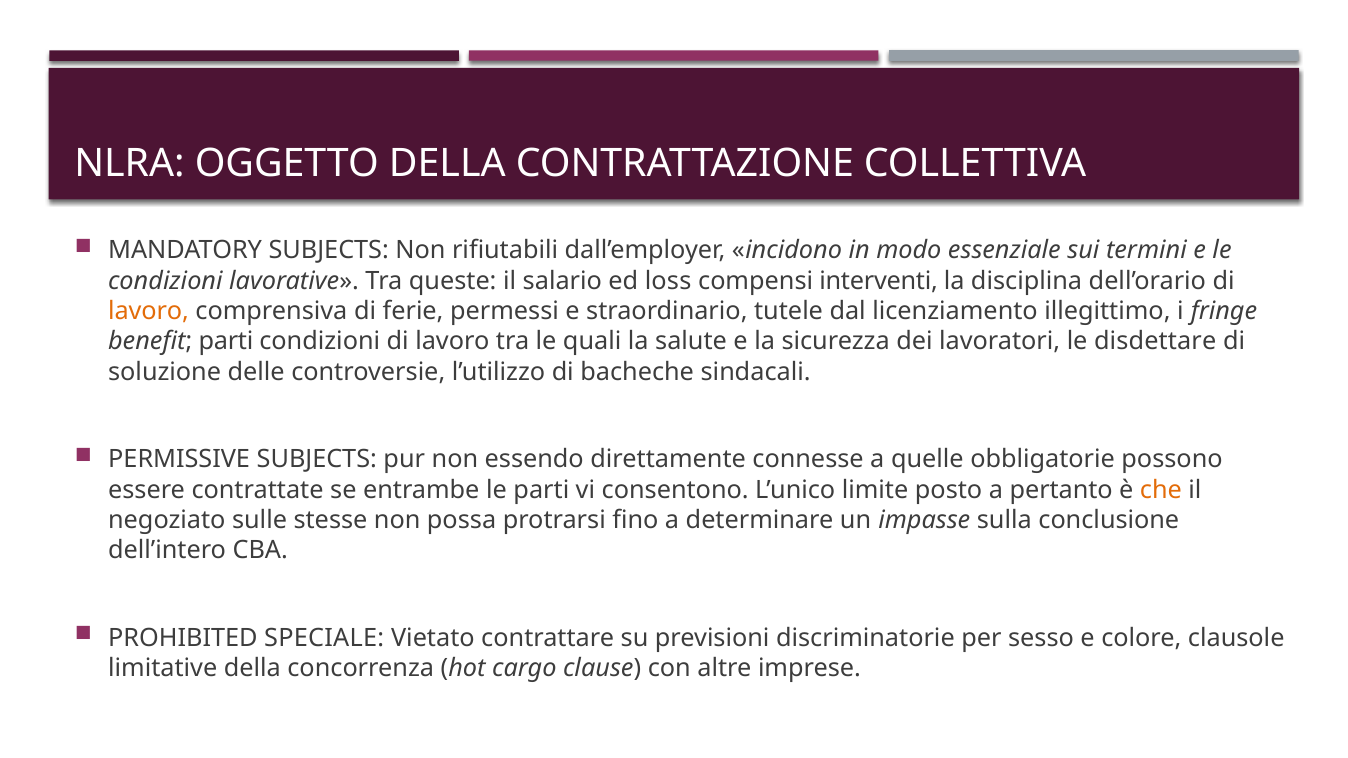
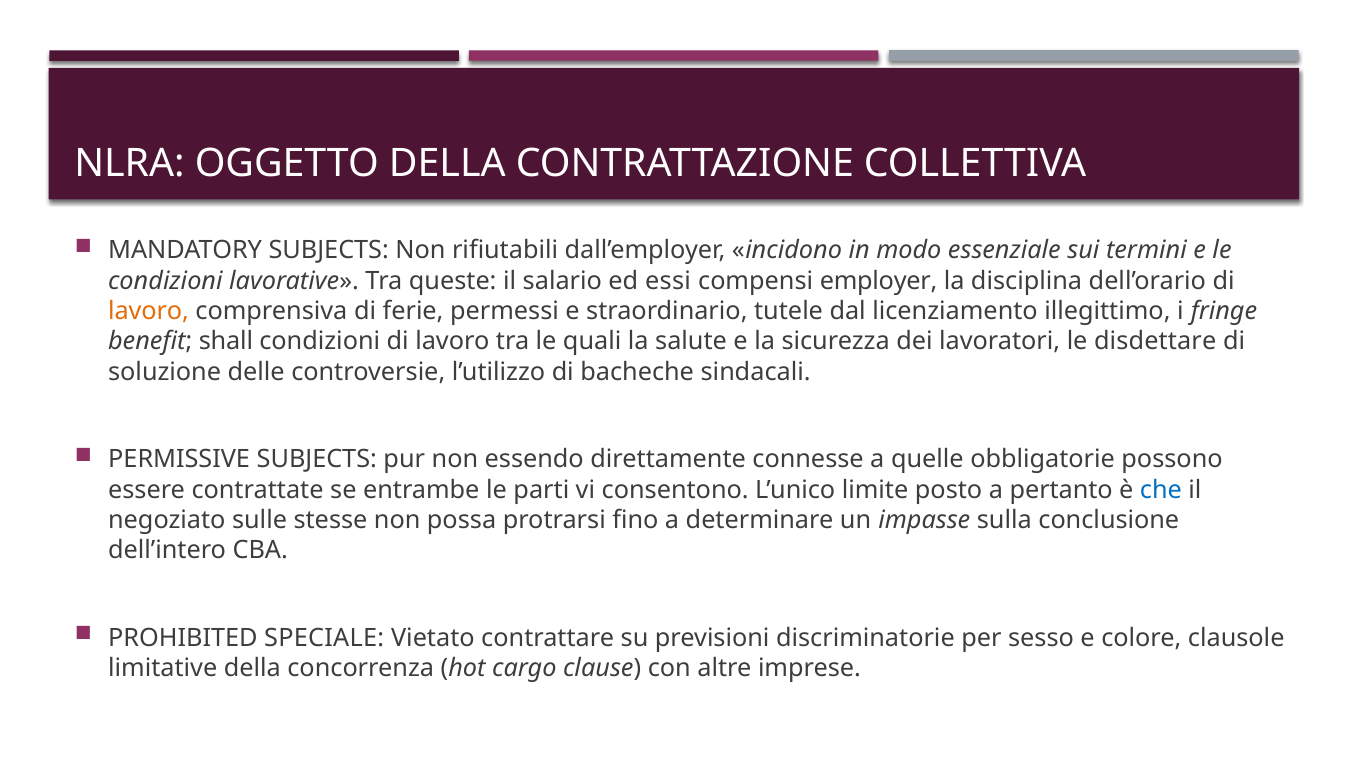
loss: loss -> essi (668, 281)
interventi: interventi -> employer (879, 281)
benefit parti: parti -> shall (226, 342)
che colour: orange -> blue (1161, 490)
